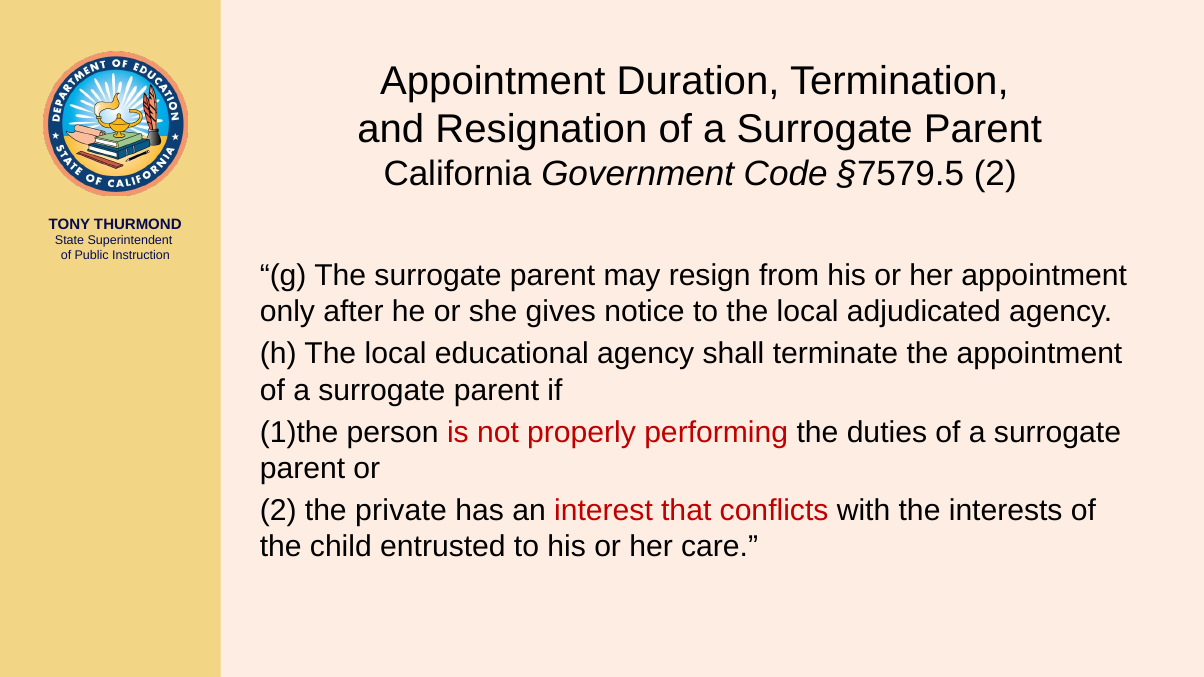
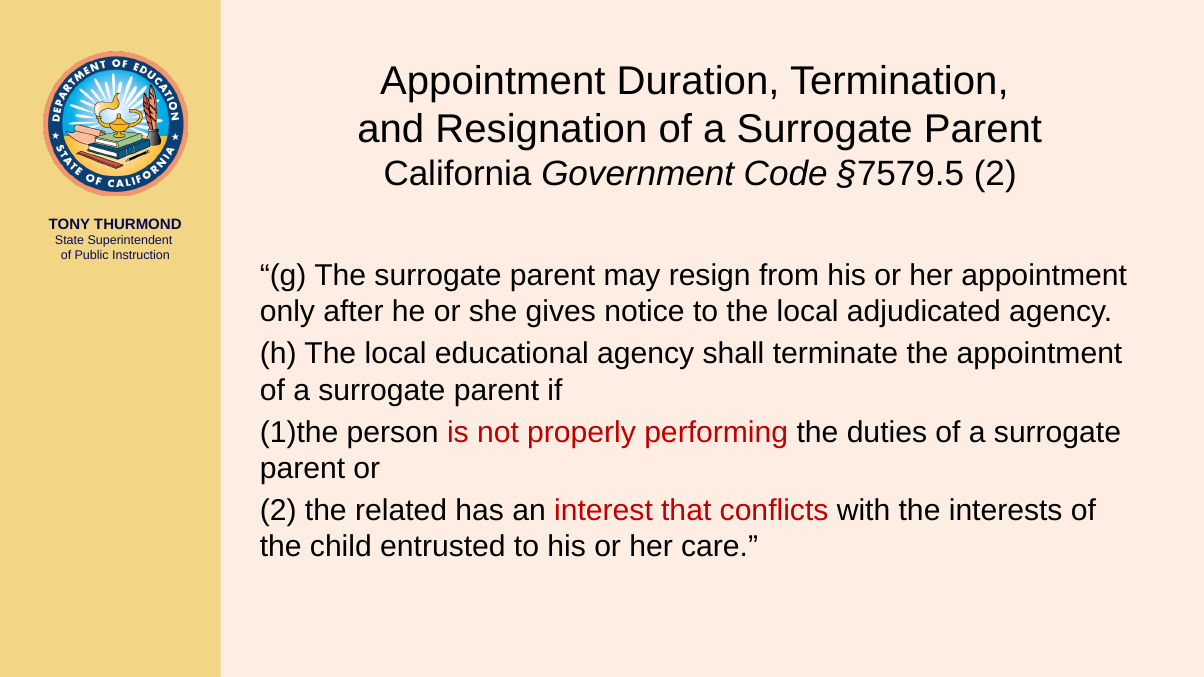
private: private -> related (401, 511)
